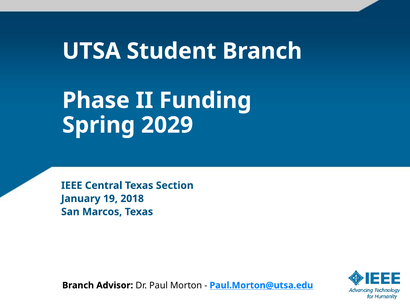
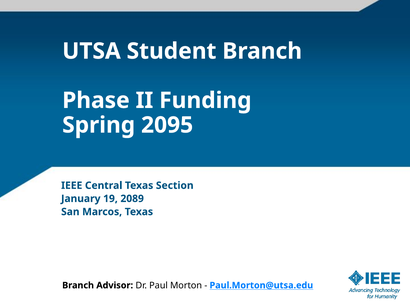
2029: 2029 -> 2095 (167, 125)
2018: 2018 -> 2089 (132, 198)
